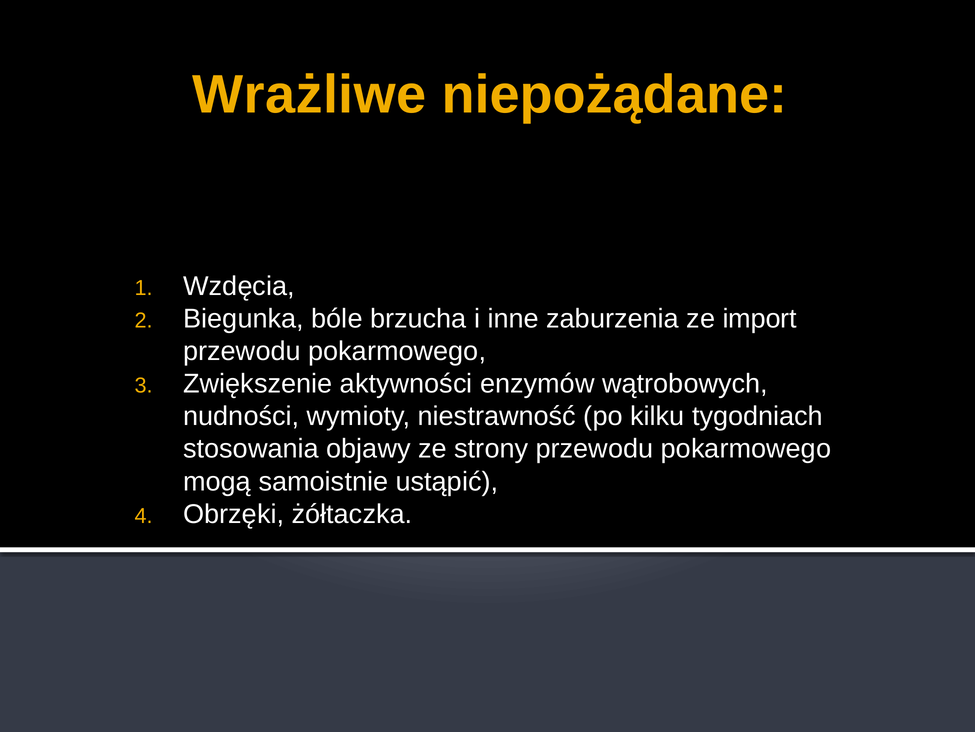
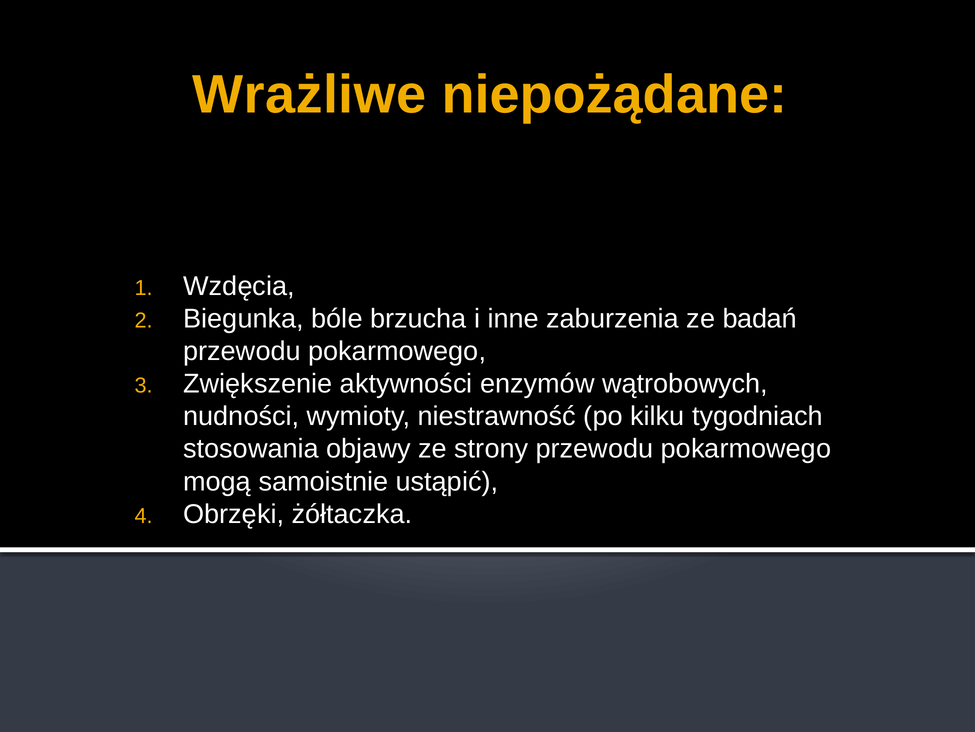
import: import -> badań (760, 318)
